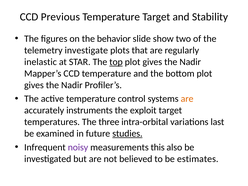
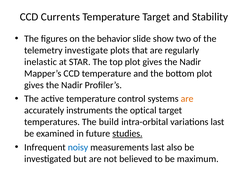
Previous: Previous -> Currents (60, 17)
top underline: present -> none (116, 62)
exploit: exploit -> optical (143, 110)
three: three -> build (109, 122)
noisy colour: purple -> blue (78, 147)
measurements this: this -> last (158, 147)
estimates: estimates -> maximum (198, 159)
